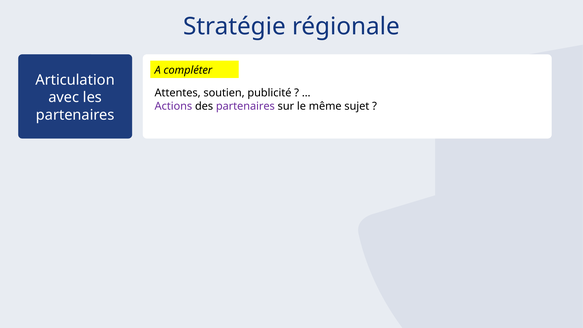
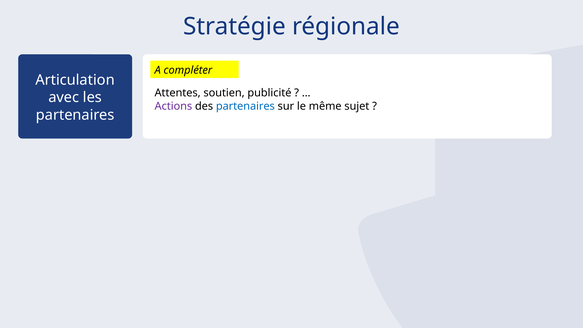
partenaires colour: purple -> blue (245, 106)
